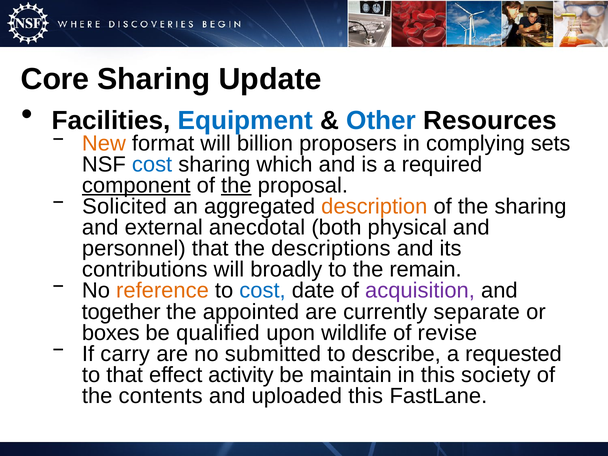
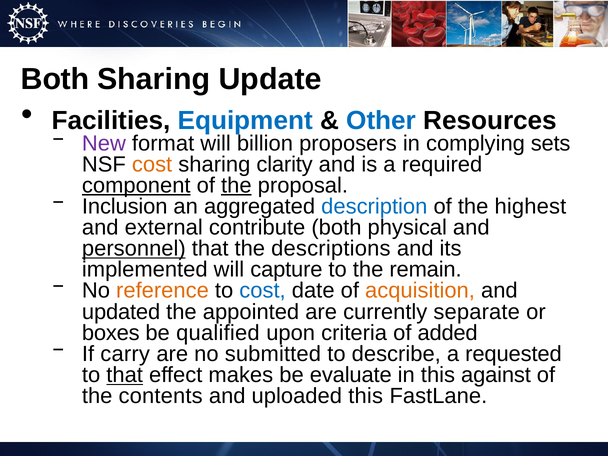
Core: Core -> Both (55, 79)
New colour: orange -> purple (104, 143)
cost colour: blue -> orange (152, 164)
which: which -> clarity (285, 164)
Solicited: Solicited -> Inclusion (125, 206)
description colour: orange -> blue (374, 206)
the sharing: sharing -> highest (530, 206)
anecdotal: anecdotal -> contribute (257, 228)
personnel underline: none -> present (134, 249)
contributions: contributions -> implemented (145, 270)
broadly: broadly -> capture (286, 270)
acquisition colour: purple -> orange (420, 291)
together: together -> updated (121, 312)
wildlife: wildlife -> criteria (354, 333)
revise: revise -> added (448, 333)
that underline: none -> present (125, 375)
activity: activity -> makes (241, 375)
maintain: maintain -> evaluate (351, 375)
society: society -> against (496, 375)
